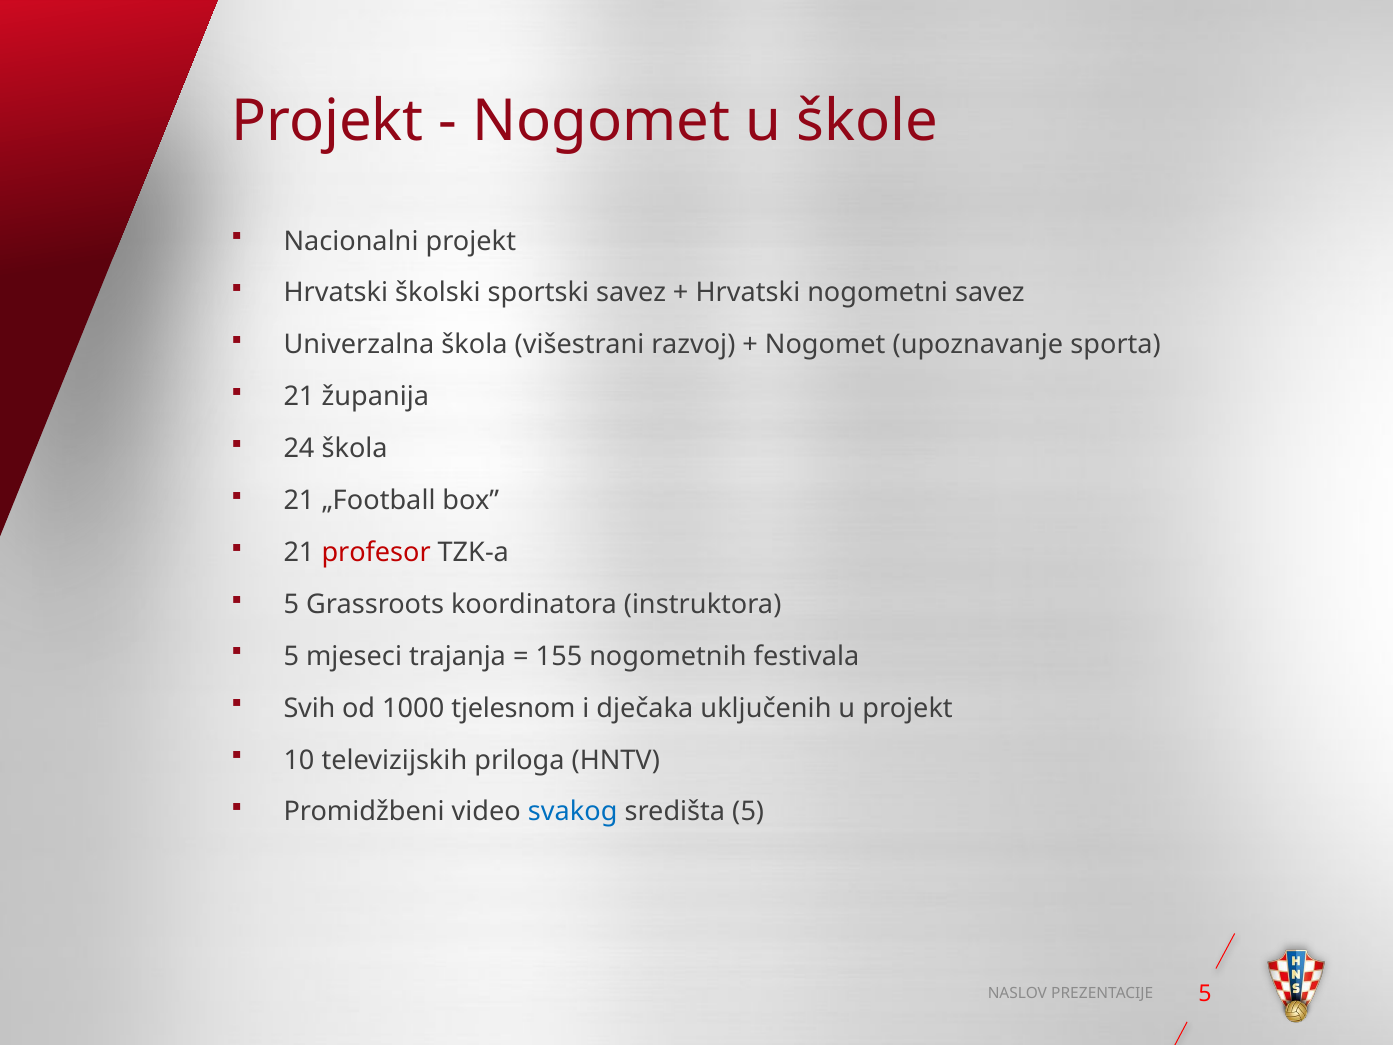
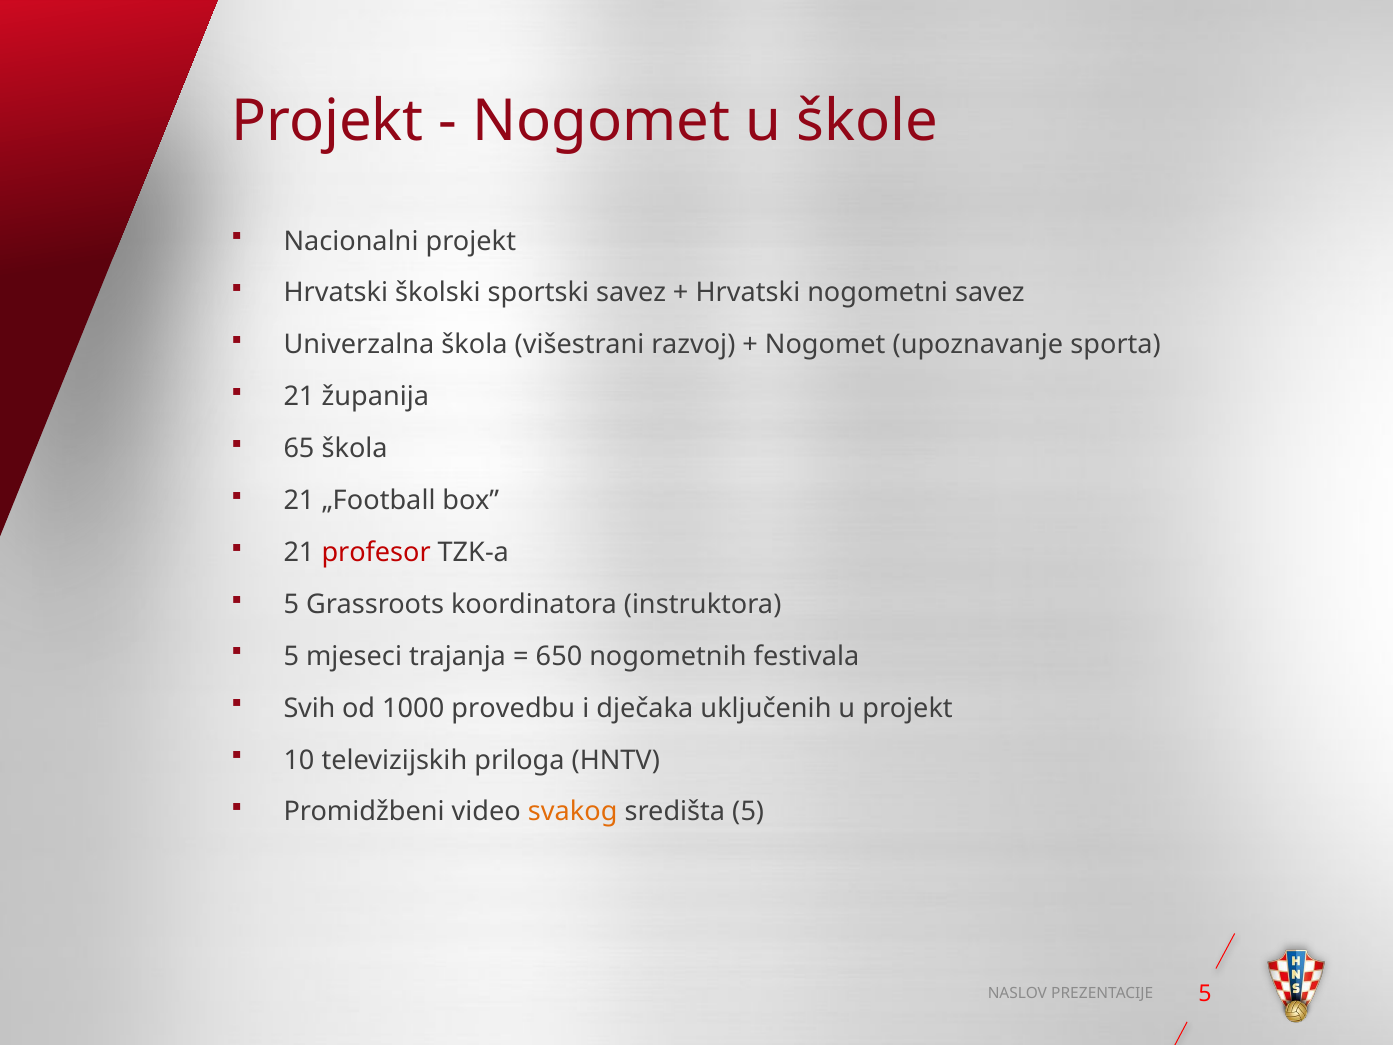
24: 24 -> 65 (299, 449)
155: 155 -> 650 (559, 656)
tjelesnom: tjelesnom -> provedbu (513, 708)
svakog colour: blue -> orange (573, 812)
